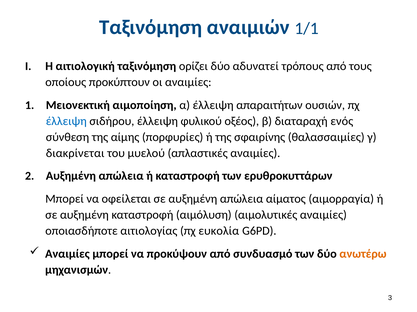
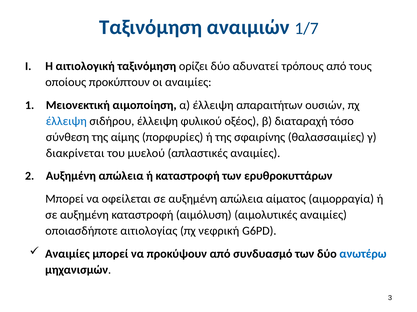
1/1: 1/1 -> 1/7 (307, 29)
ενός: ενός -> τόσο (342, 121)
ευκολία: ευκολία -> νεφρική (219, 231)
ανωτέρω colour: orange -> blue (363, 254)
